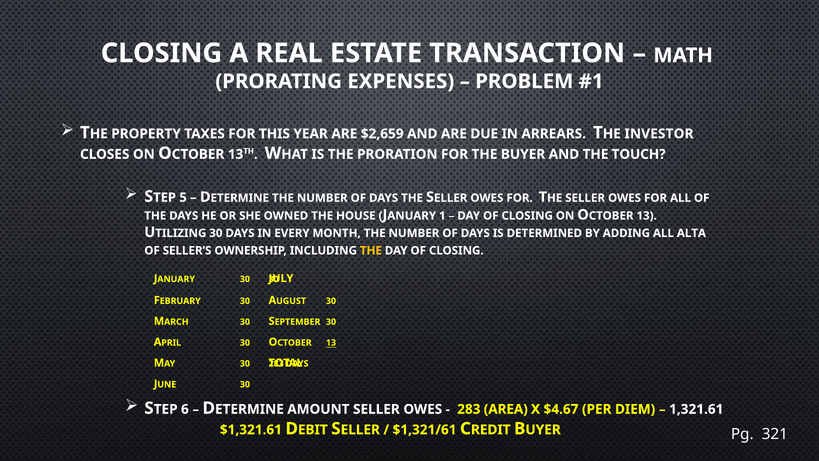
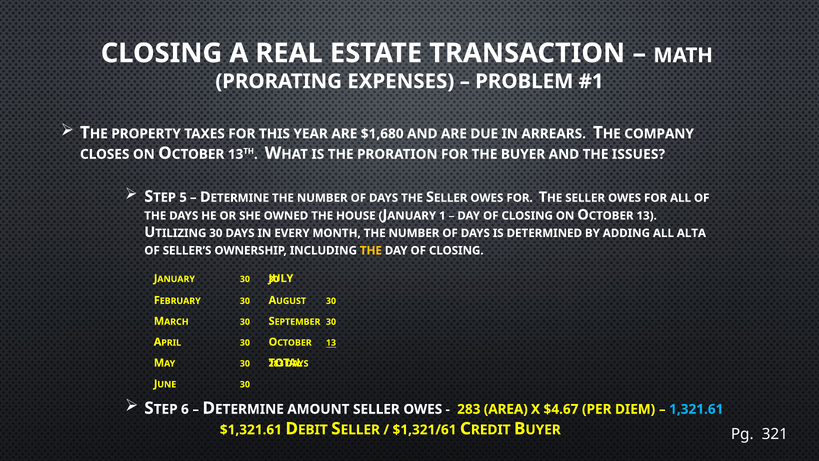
$2,659: $2,659 -> $1,680 (382, 134)
INVESTOR: INVESTOR -> COMPANY (659, 134)
TOUCH: TOUCH -> ISSUES (638, 154)
1,321.61 colour: white -> light blue (696, 409)
